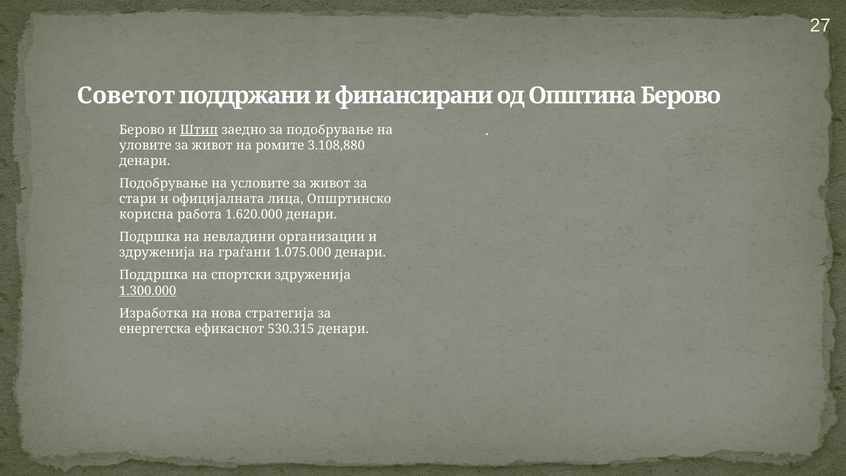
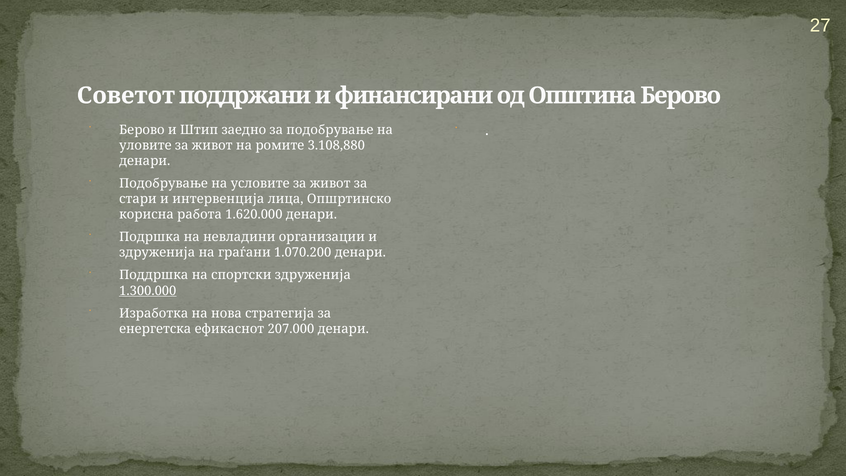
Штип underline: present -> none (199, 130)
официјалната: официјалната -> интервенција (218, 199)
1.075.000: 1.075.000 -> 1.070.200 (303, 253)
530.315: 530.315 -> 207.000 (291, 329)
